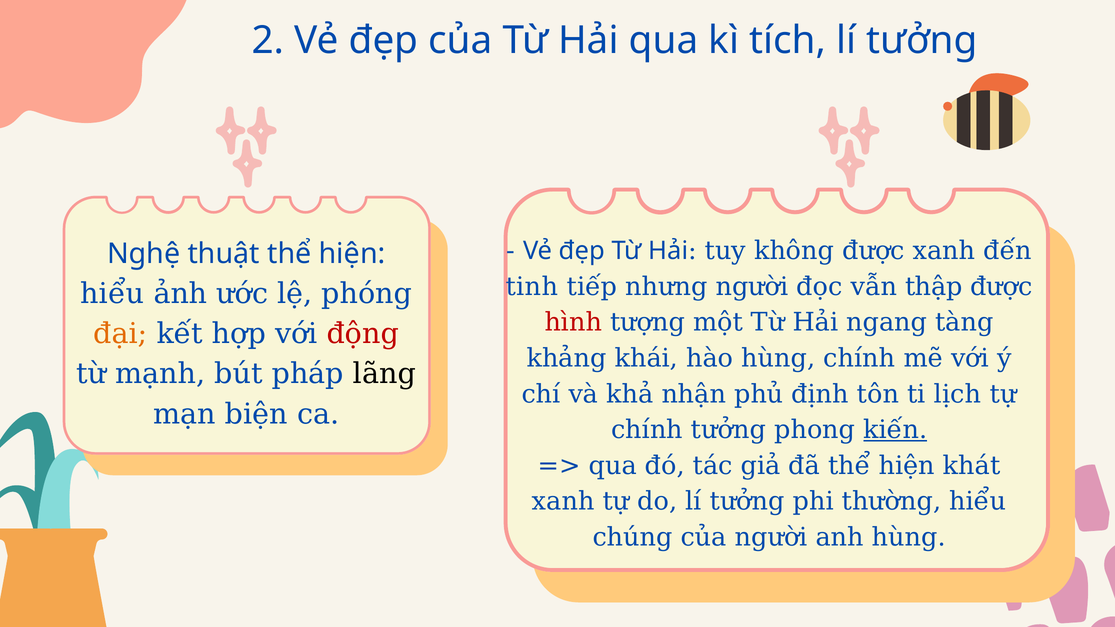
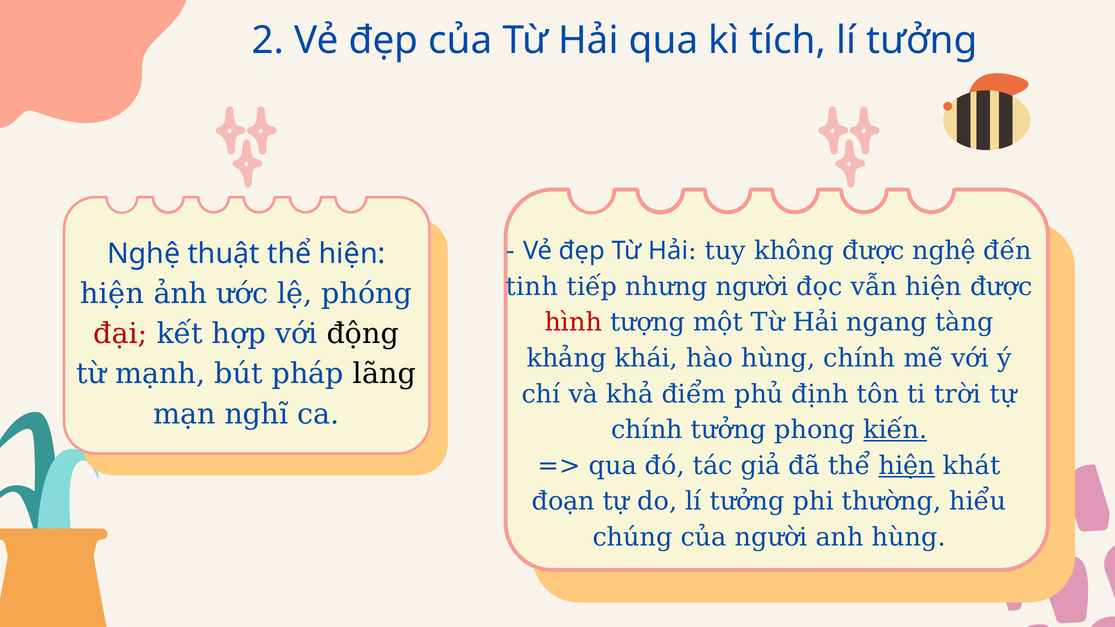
được xanh: xanh -> nghệ (944, 251)
vẫn thập: thập -> hiện (934, 287)
hiểu: hiểu -> hiện (112, 294)
đại colour: orange -> red (120, 334)
động colour: red -> black (363, 334)
nhận: nhận -> điểm (694, 394)
lịch: lịch -> trời (957, 394)
biện: biện -> nghĩ (257, 414)
hiện underline: none -> present (907, 466)
xanh: xanh -> đoạn (563, 502)
